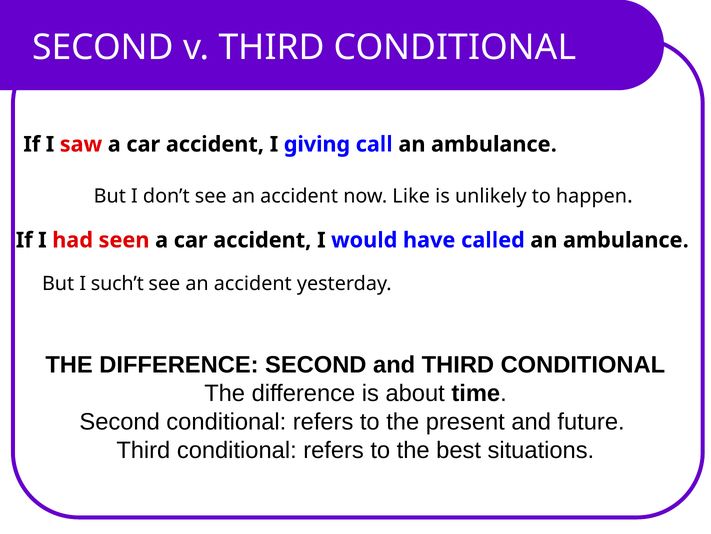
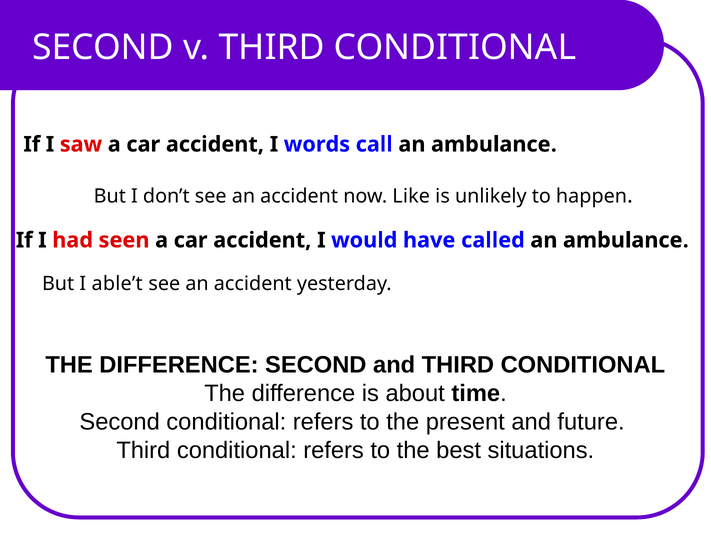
giving: giving -> words (317, 144)
such’t: such’t -> able’t (117, 283)
